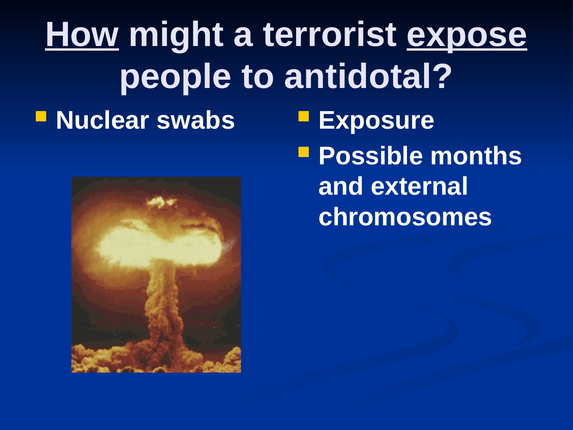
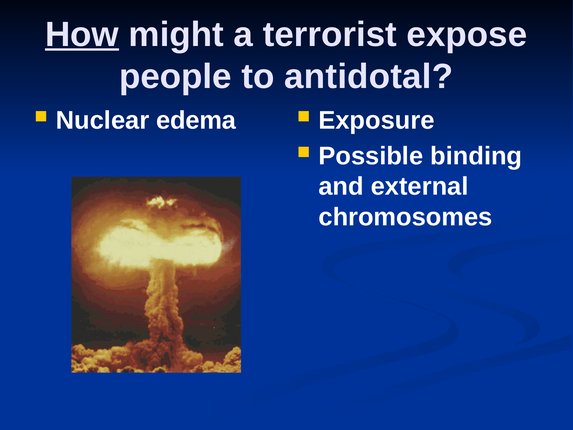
expose underline: present -> none (467, 34)
swabs: swabs -> edema (196, 120)
months: months -> binding (476, 156)
